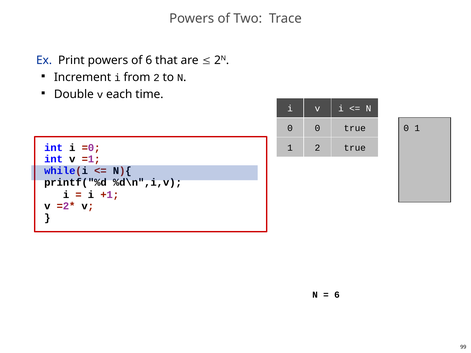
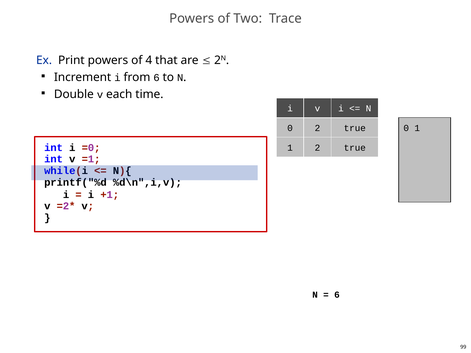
of 6: 6 -> 4 (149, 60)
from 2: 2 -> 6 (157, 78)
0 0: 0 -> 2 (317, 128)
